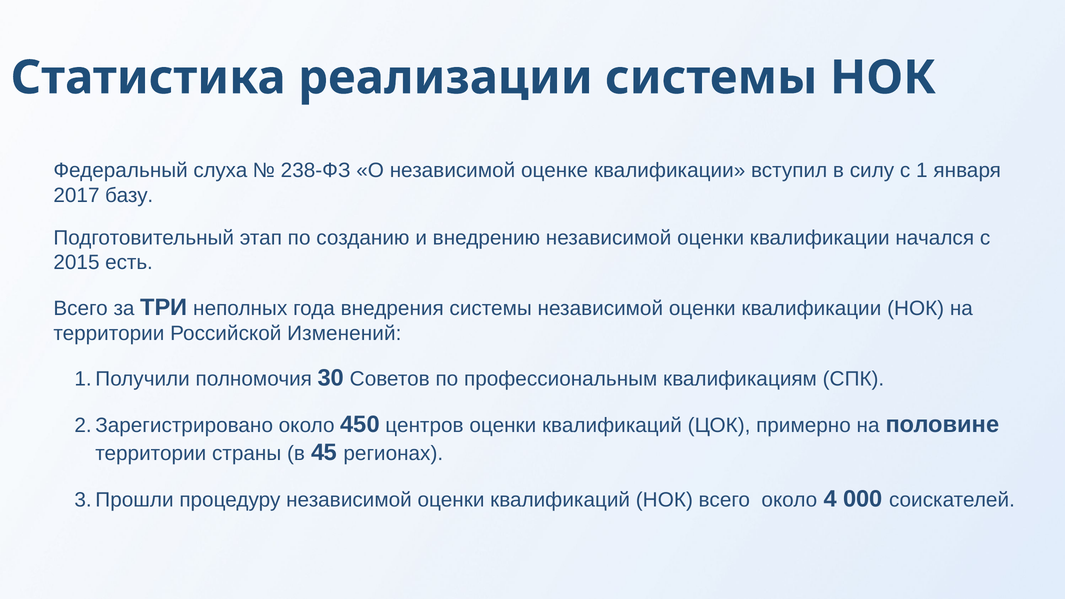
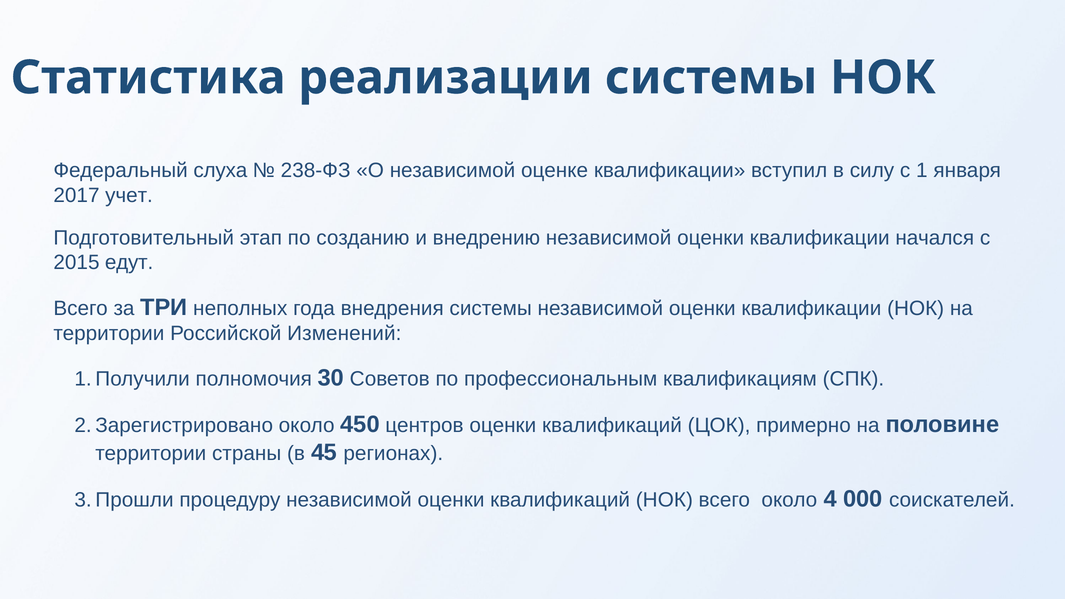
базу: базу -> учет (129, 195)
есть: есть -> едут (129, 263)
